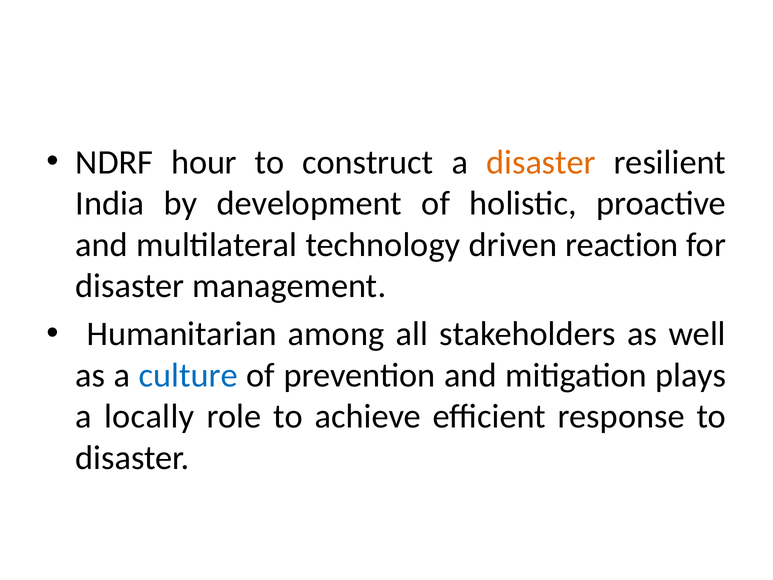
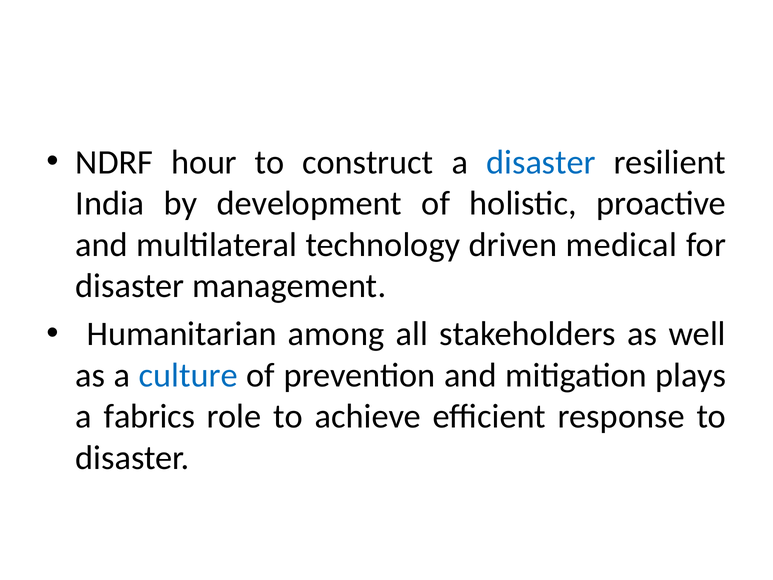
disaster colour: orange -> blue (541, 162)
reaction: reaction -> medical (622, 245)
locally: locally -> fabrics (149, 416)
